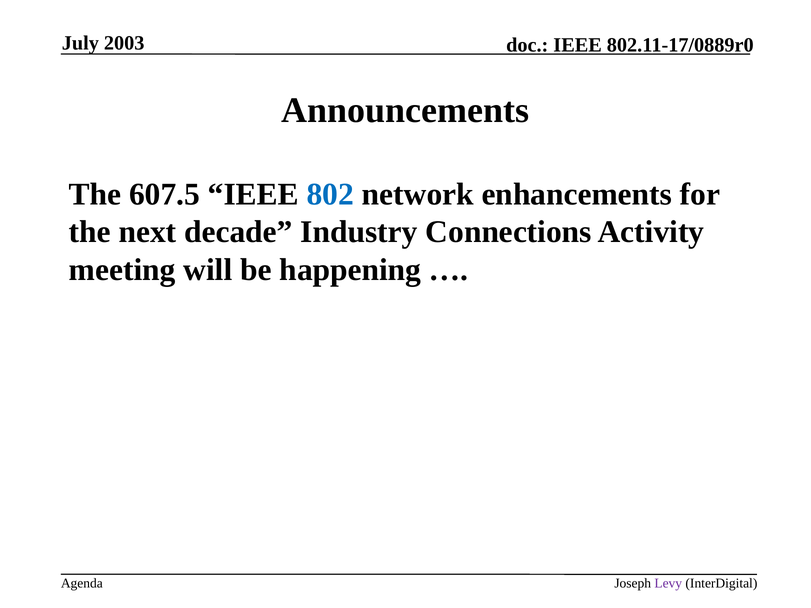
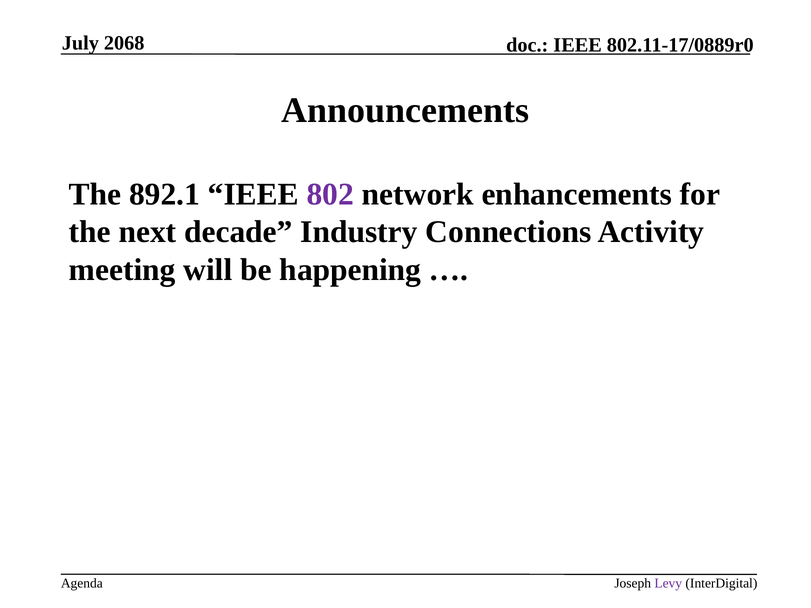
2003: 2003 -> 2068 (124, 43)
607.5: 607.5 -> 892.1 (165, 194)
802 colour: blue -> purple (330, 194)
